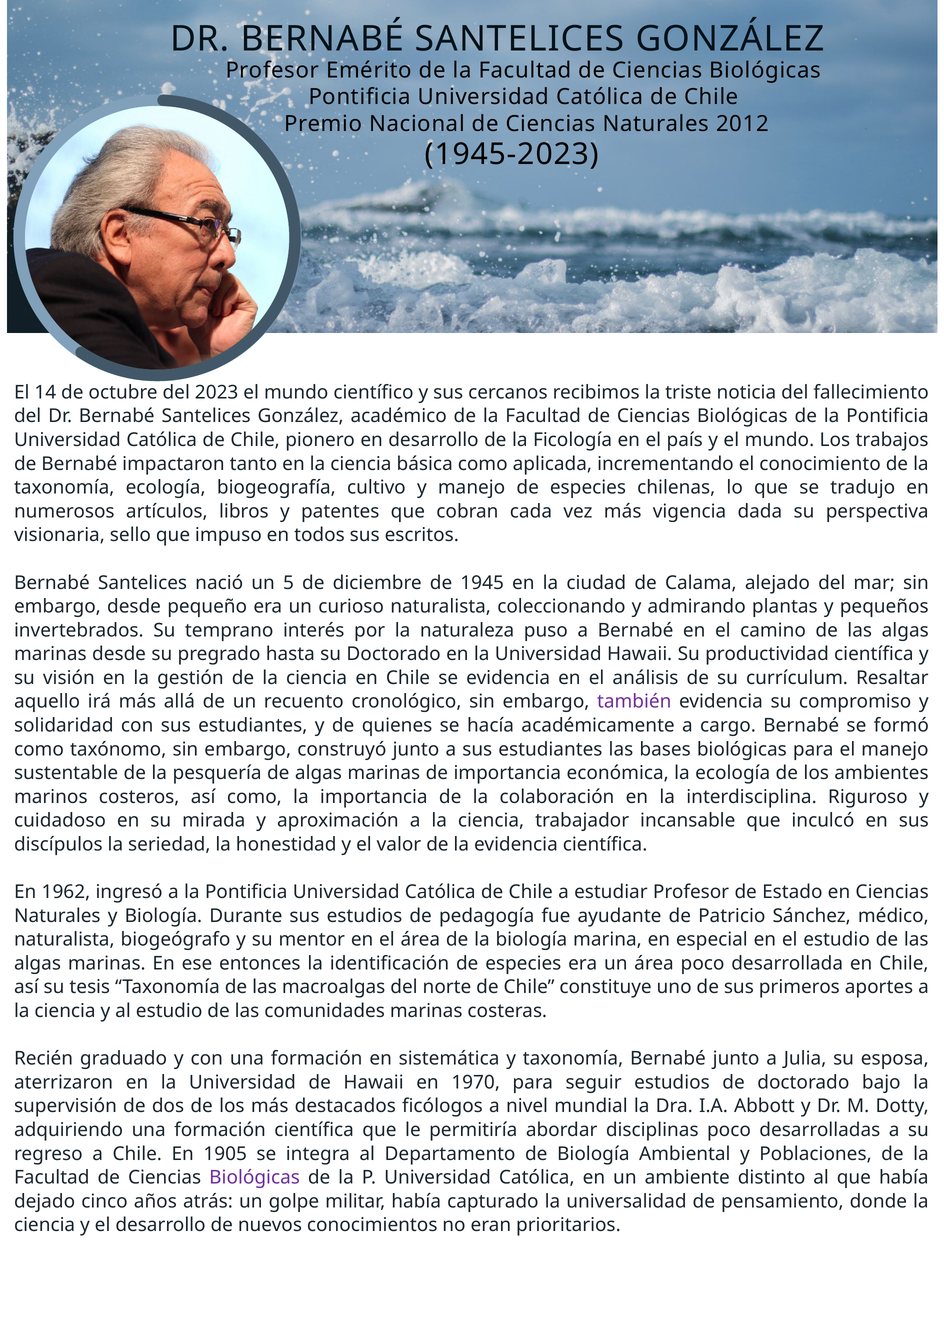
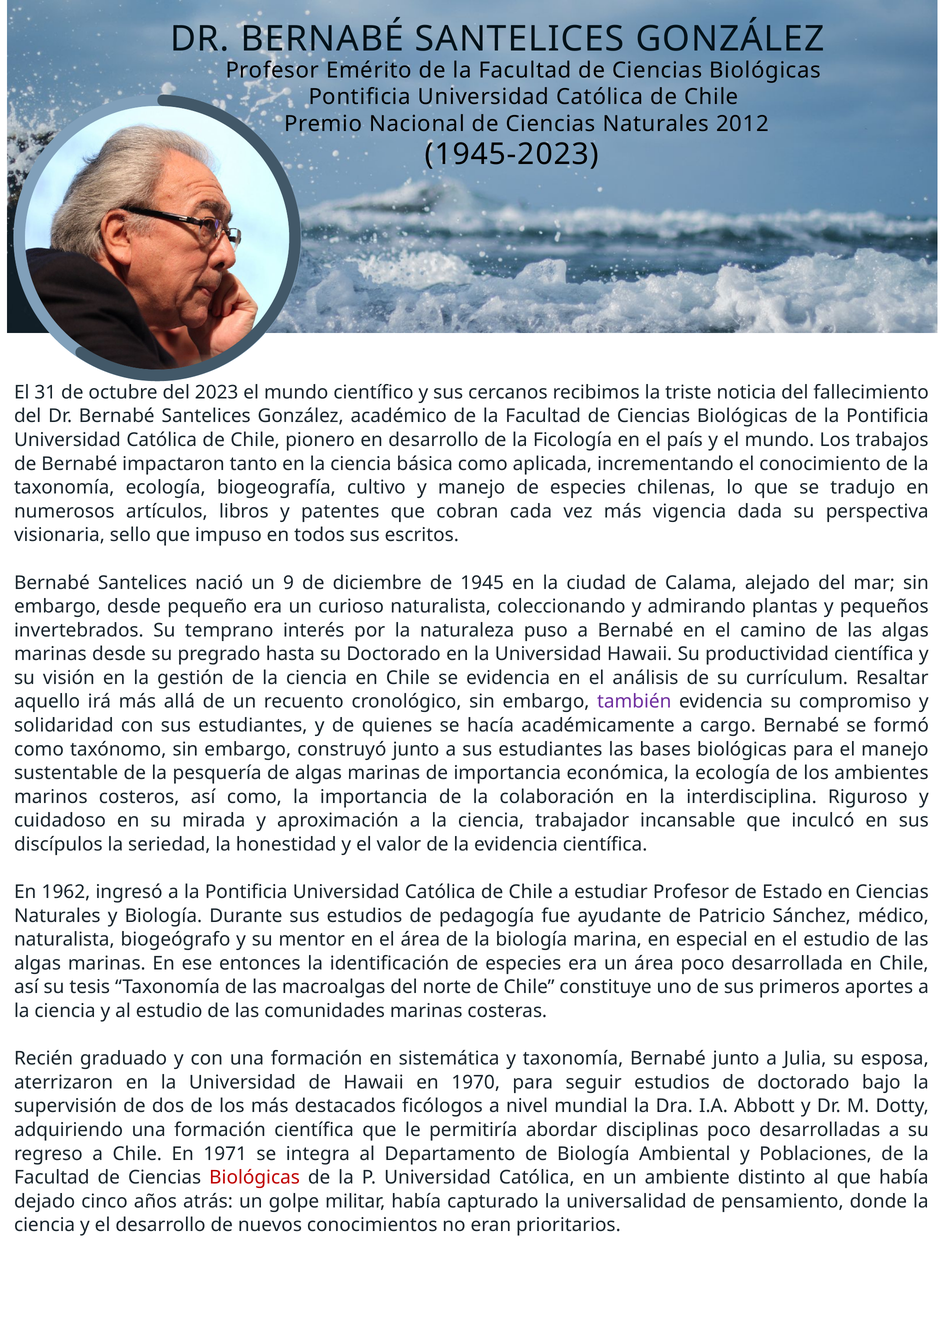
14: 14 -> 31 (45, 392)
5: 5 -> 9 (288, 583)
1905: 1905 -> 1971 (225, 1154)
Biológicas colour: purple -> red (255, 1177)
